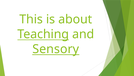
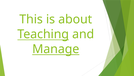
Sensory: Sensory -> Manage (56, 49)
